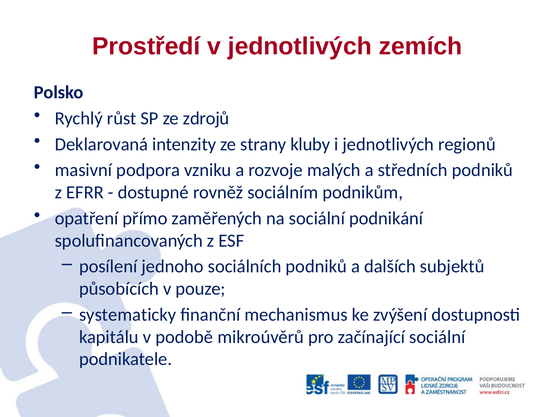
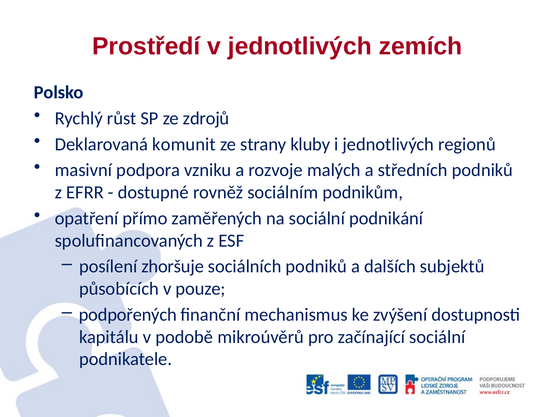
intenzity: intenzity -> komunit (184, 144)
jednoho: jednoho -> zhoršuje (173, 266)
systematicky: systematicky -> podpořených (128, 314)
